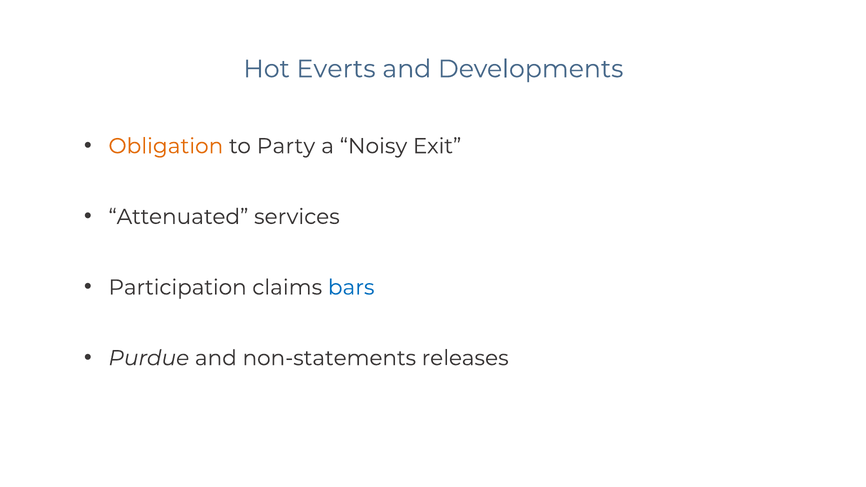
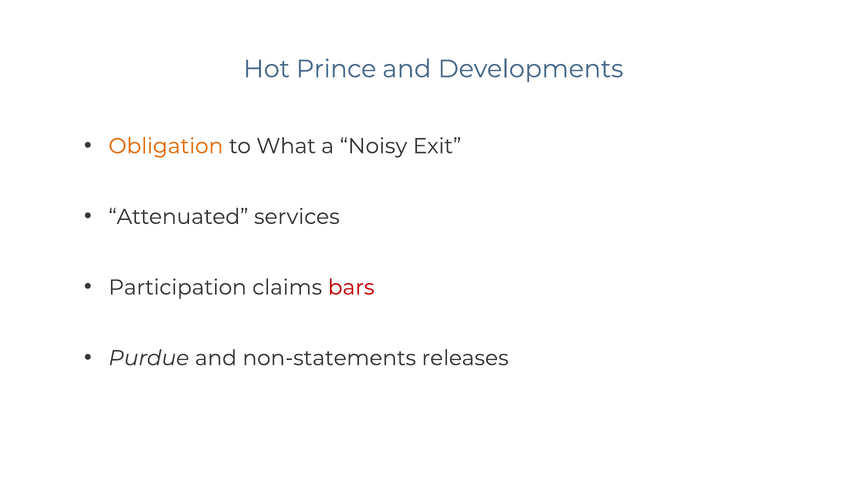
Everts: Everts -> Prince (336, 69)
Party: Party -> What (286, 146)
bars colour: blue -> red (351, 288)
